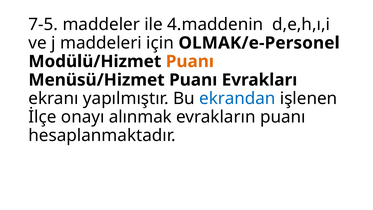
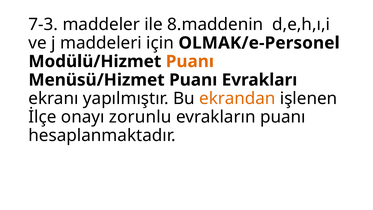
7-5: 7-5 -> 7-3 (43, 24)
4.maddenin: 4.maddenin -> 8.maddenin (215, 24)
ekrandan colour: blue -> orange (237, 98)
alınmak: alınmak -> zorunlu (140, 117)
